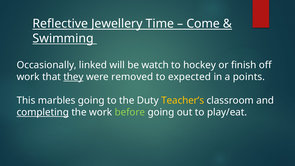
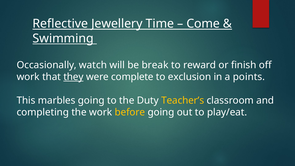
linked: linked -> watch (93, 65)
watch: watch -> break (155, 65)
hockey: hockey -> reward (200, 65)
removed: removed -> complete (132, 77)
expected: expected -> exclusion (190, 77)
completing underline: present -> none (43, 112)
before colour: light green -> yellow (130, 112)
